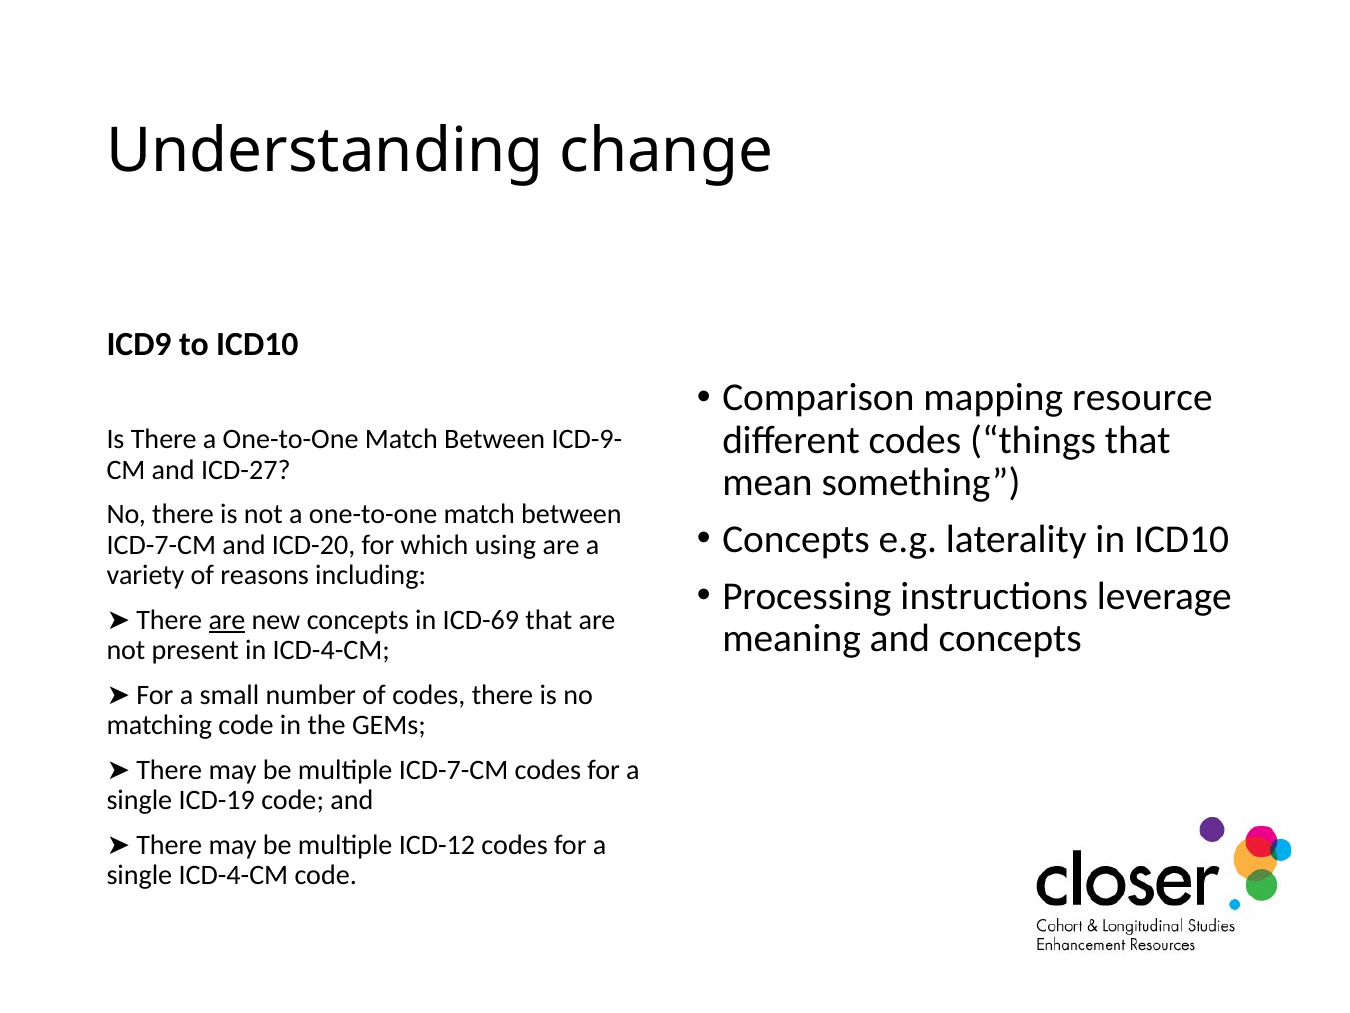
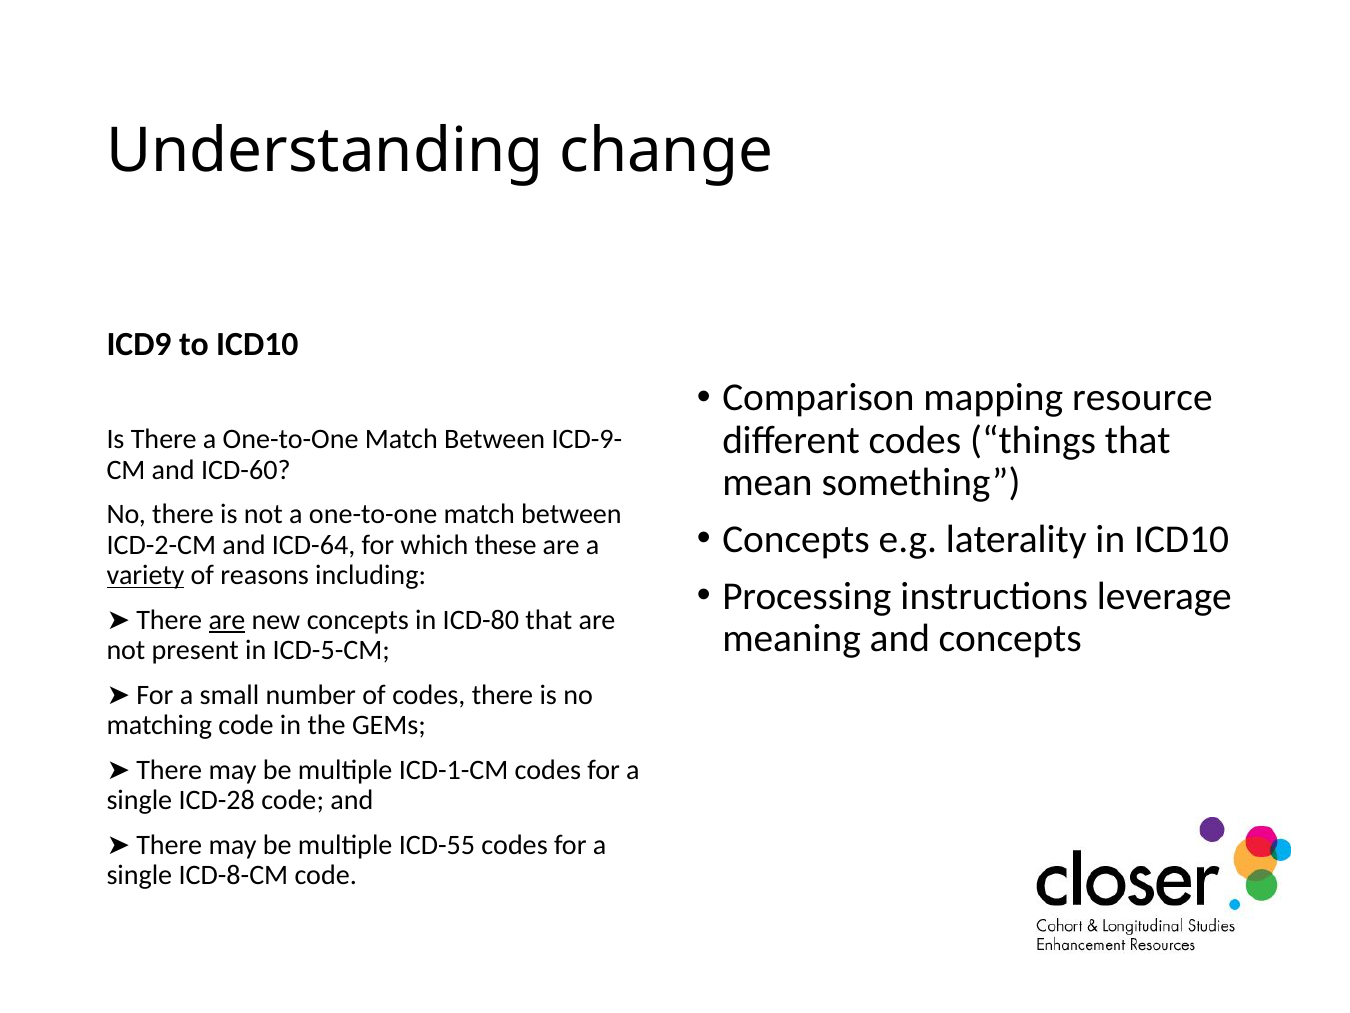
ICD-27: ICD-27 -> ICD-60 (246, 470)
ICD-7-CM: ICD-7-CM -> ICD-2-CM (161, 545)
ICD-20: ICD-20 -> ICD-64 (314, 545)
using: using -> these (506, 545)
variety underline: none -> present (145, 575)
ICD-69: ICD-69 -> ICD-80 (481, 620)
in ICD-4-CM: ICD-4-CM -> ICD-5-CM (331, 650)
multiple ICD-7-CM: ICD-7-CM -> ICD-1-CM (454, 769)
ICD-19: ICD-19 -> ICD-28 (217, 800)
ICD-12: ICD-12 -> ICD-55 (437, 844)
single ICD-4-CM: ICD-4-CM -> ICD-8-CM (233, 875)
